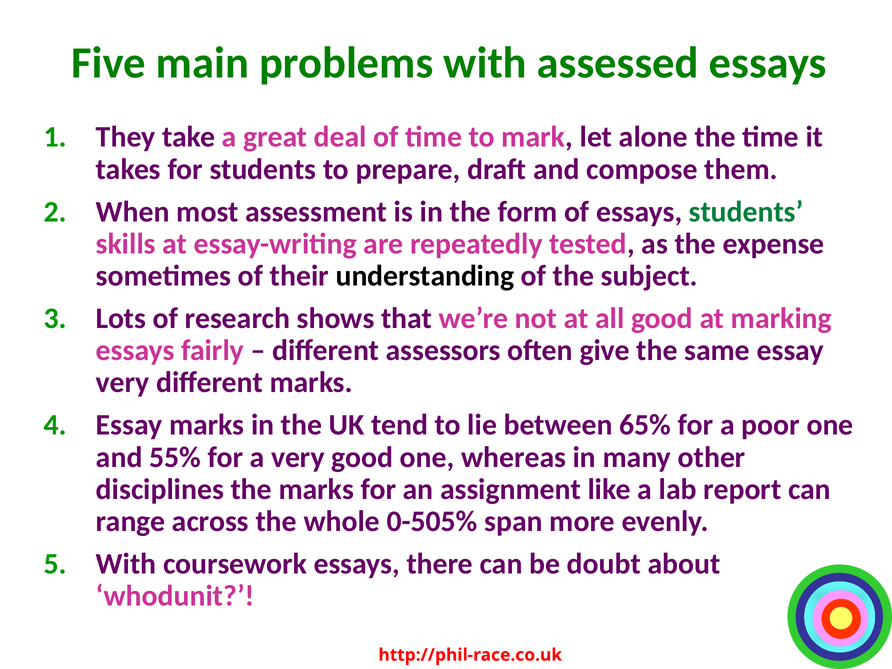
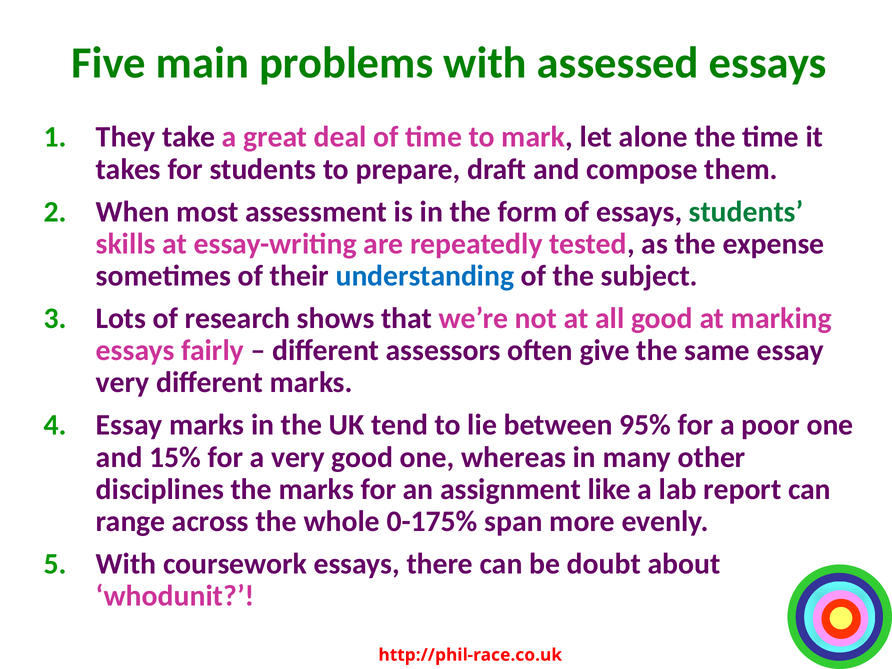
understanding colour: black -> blue (425, 276)
65%: 65% -> 95% (645, 425)
55%: 55% -> 15% (175, 457)
0-505%: 0-505% -> 0-175% (432, 521)
